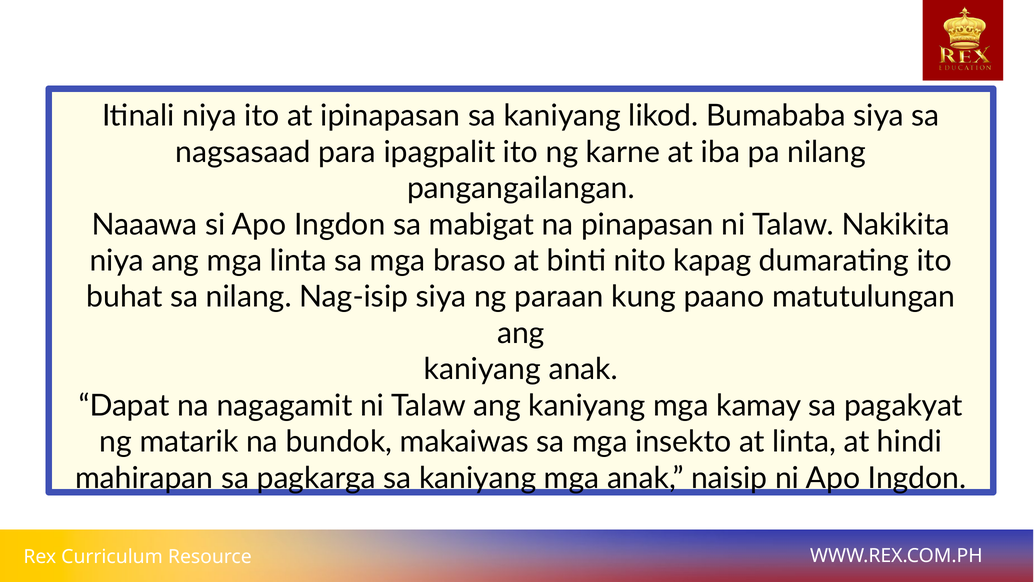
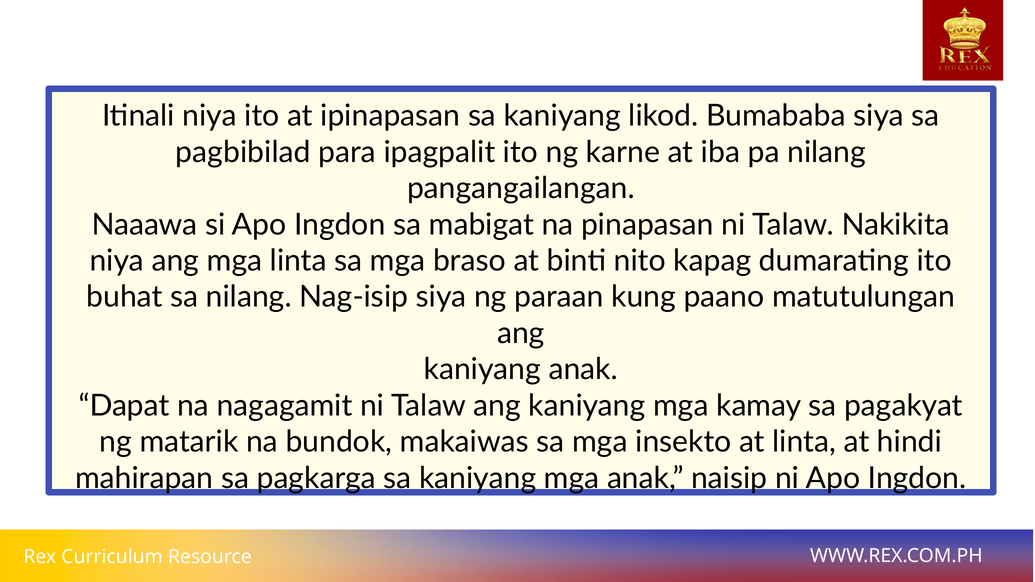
nagsasaad: nagsasaad -> pagbibilad (243, 152)
